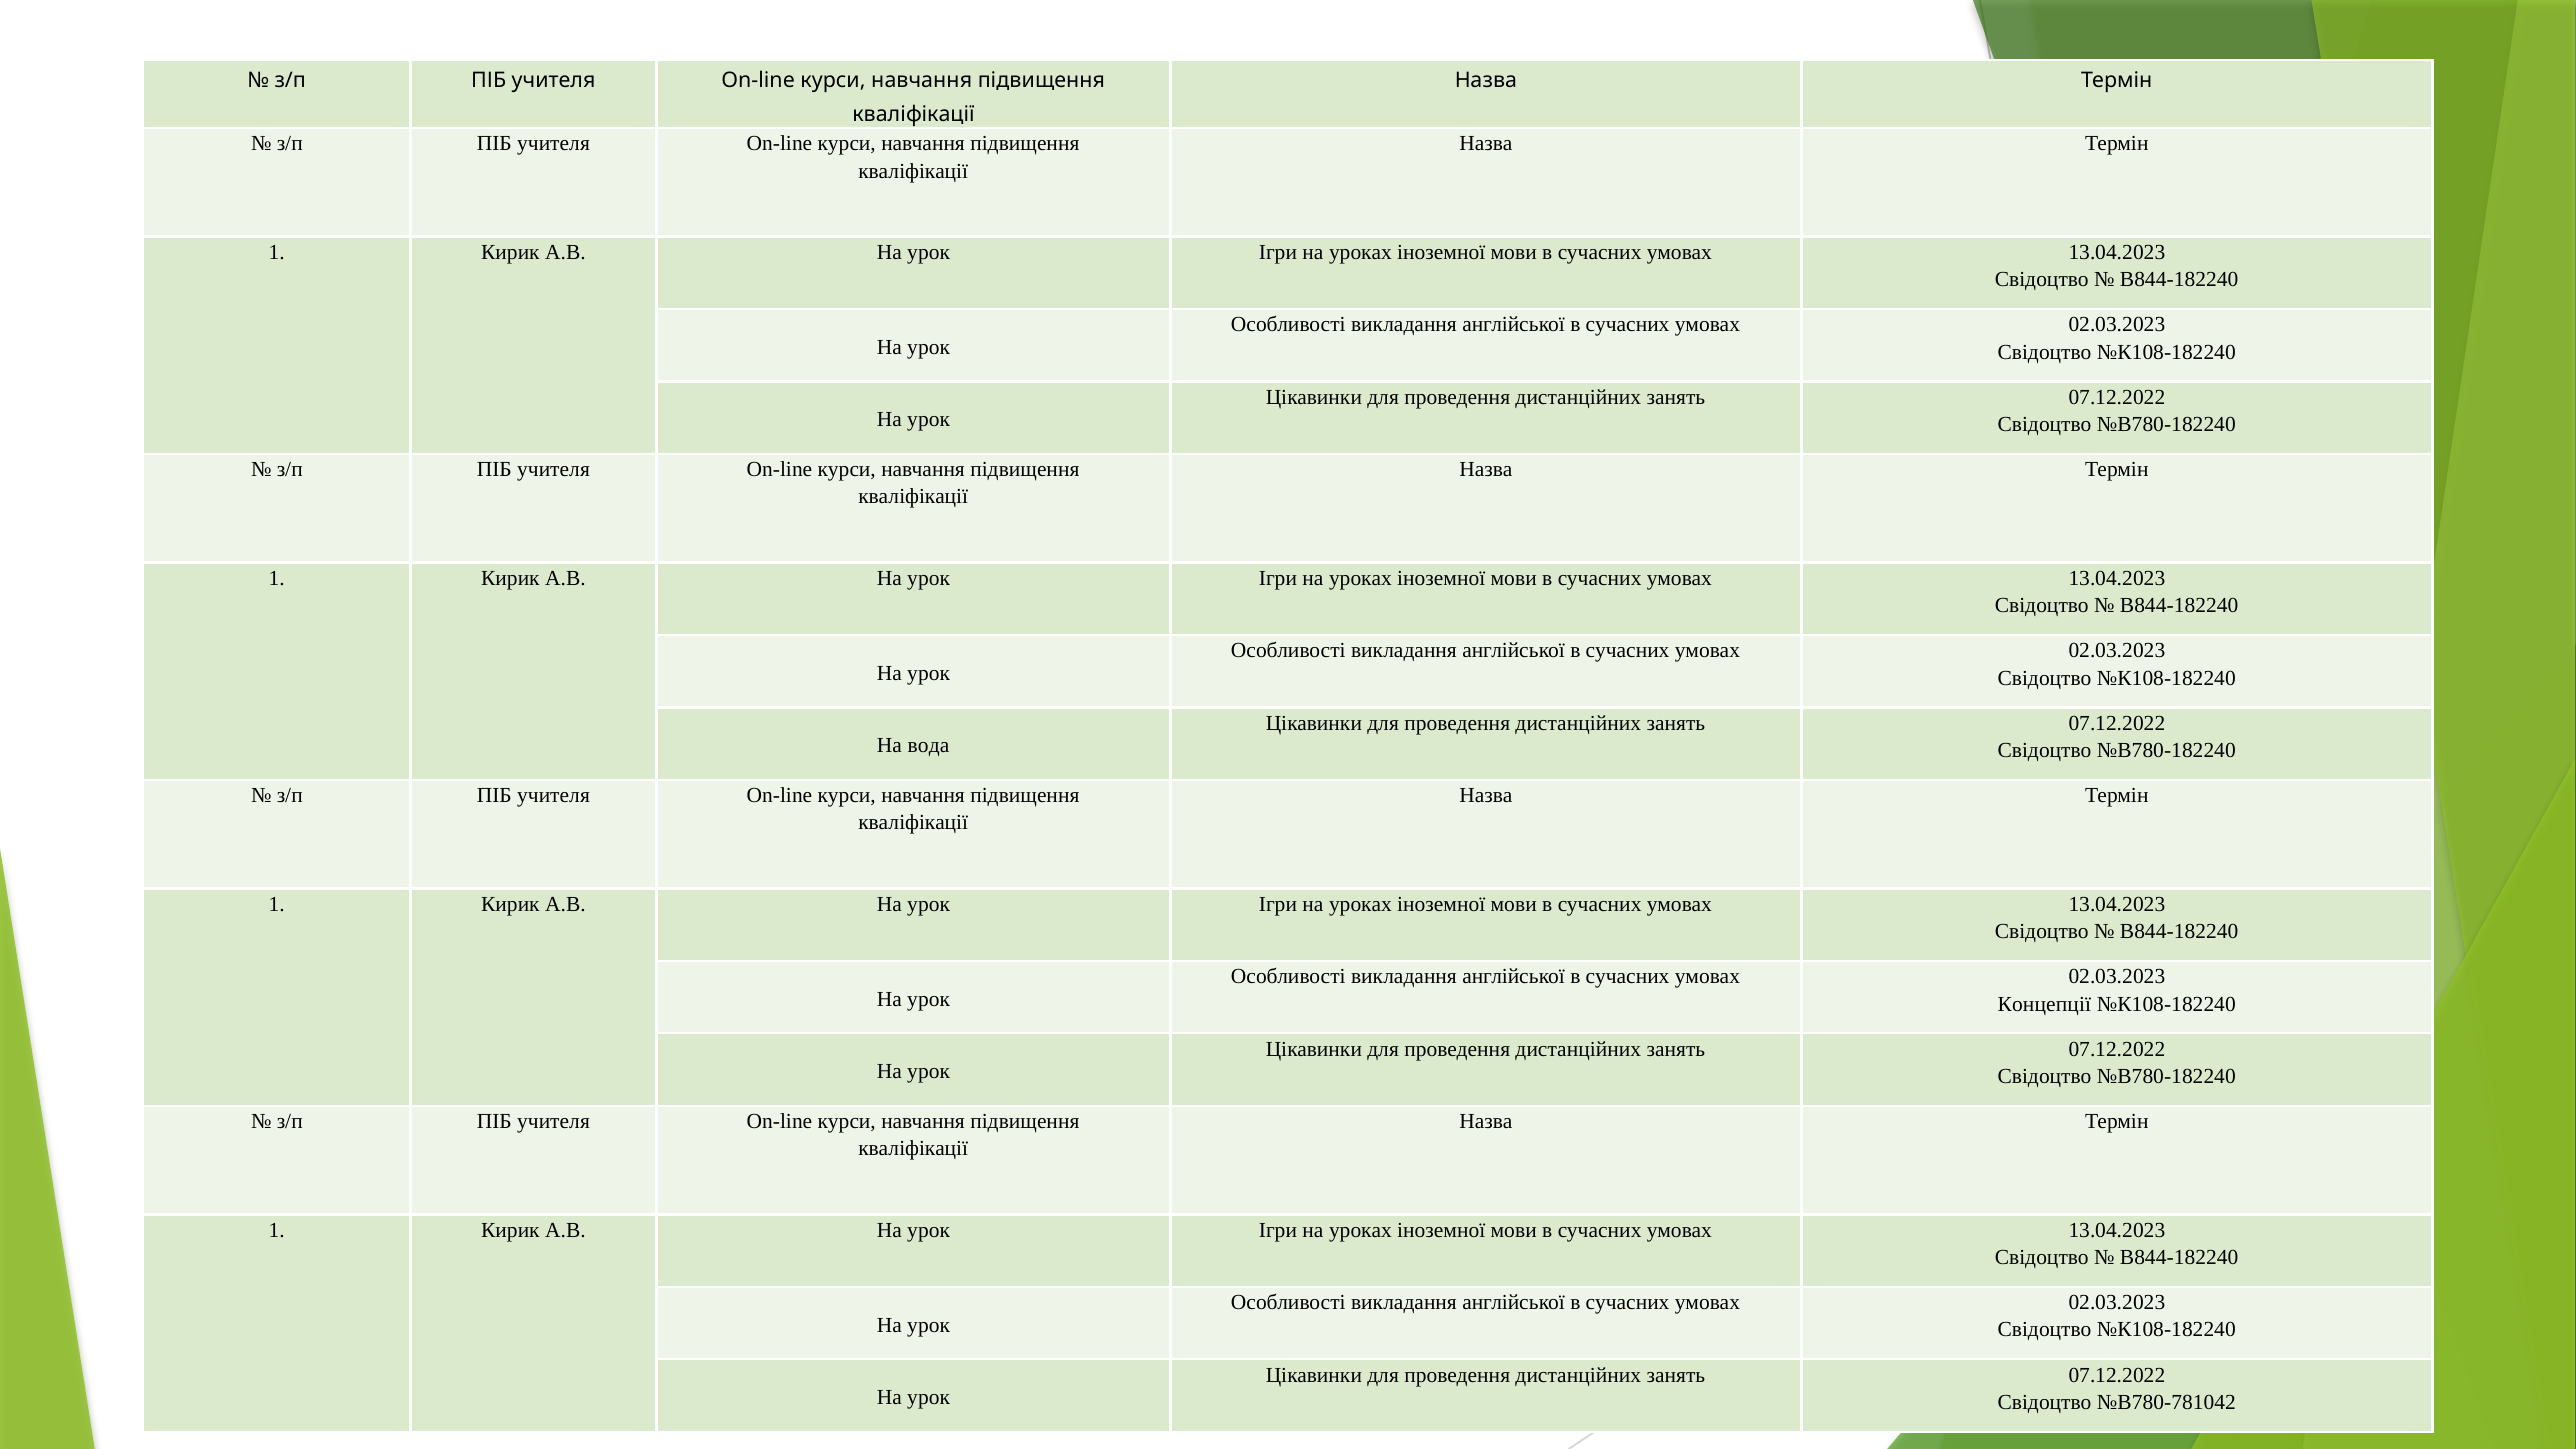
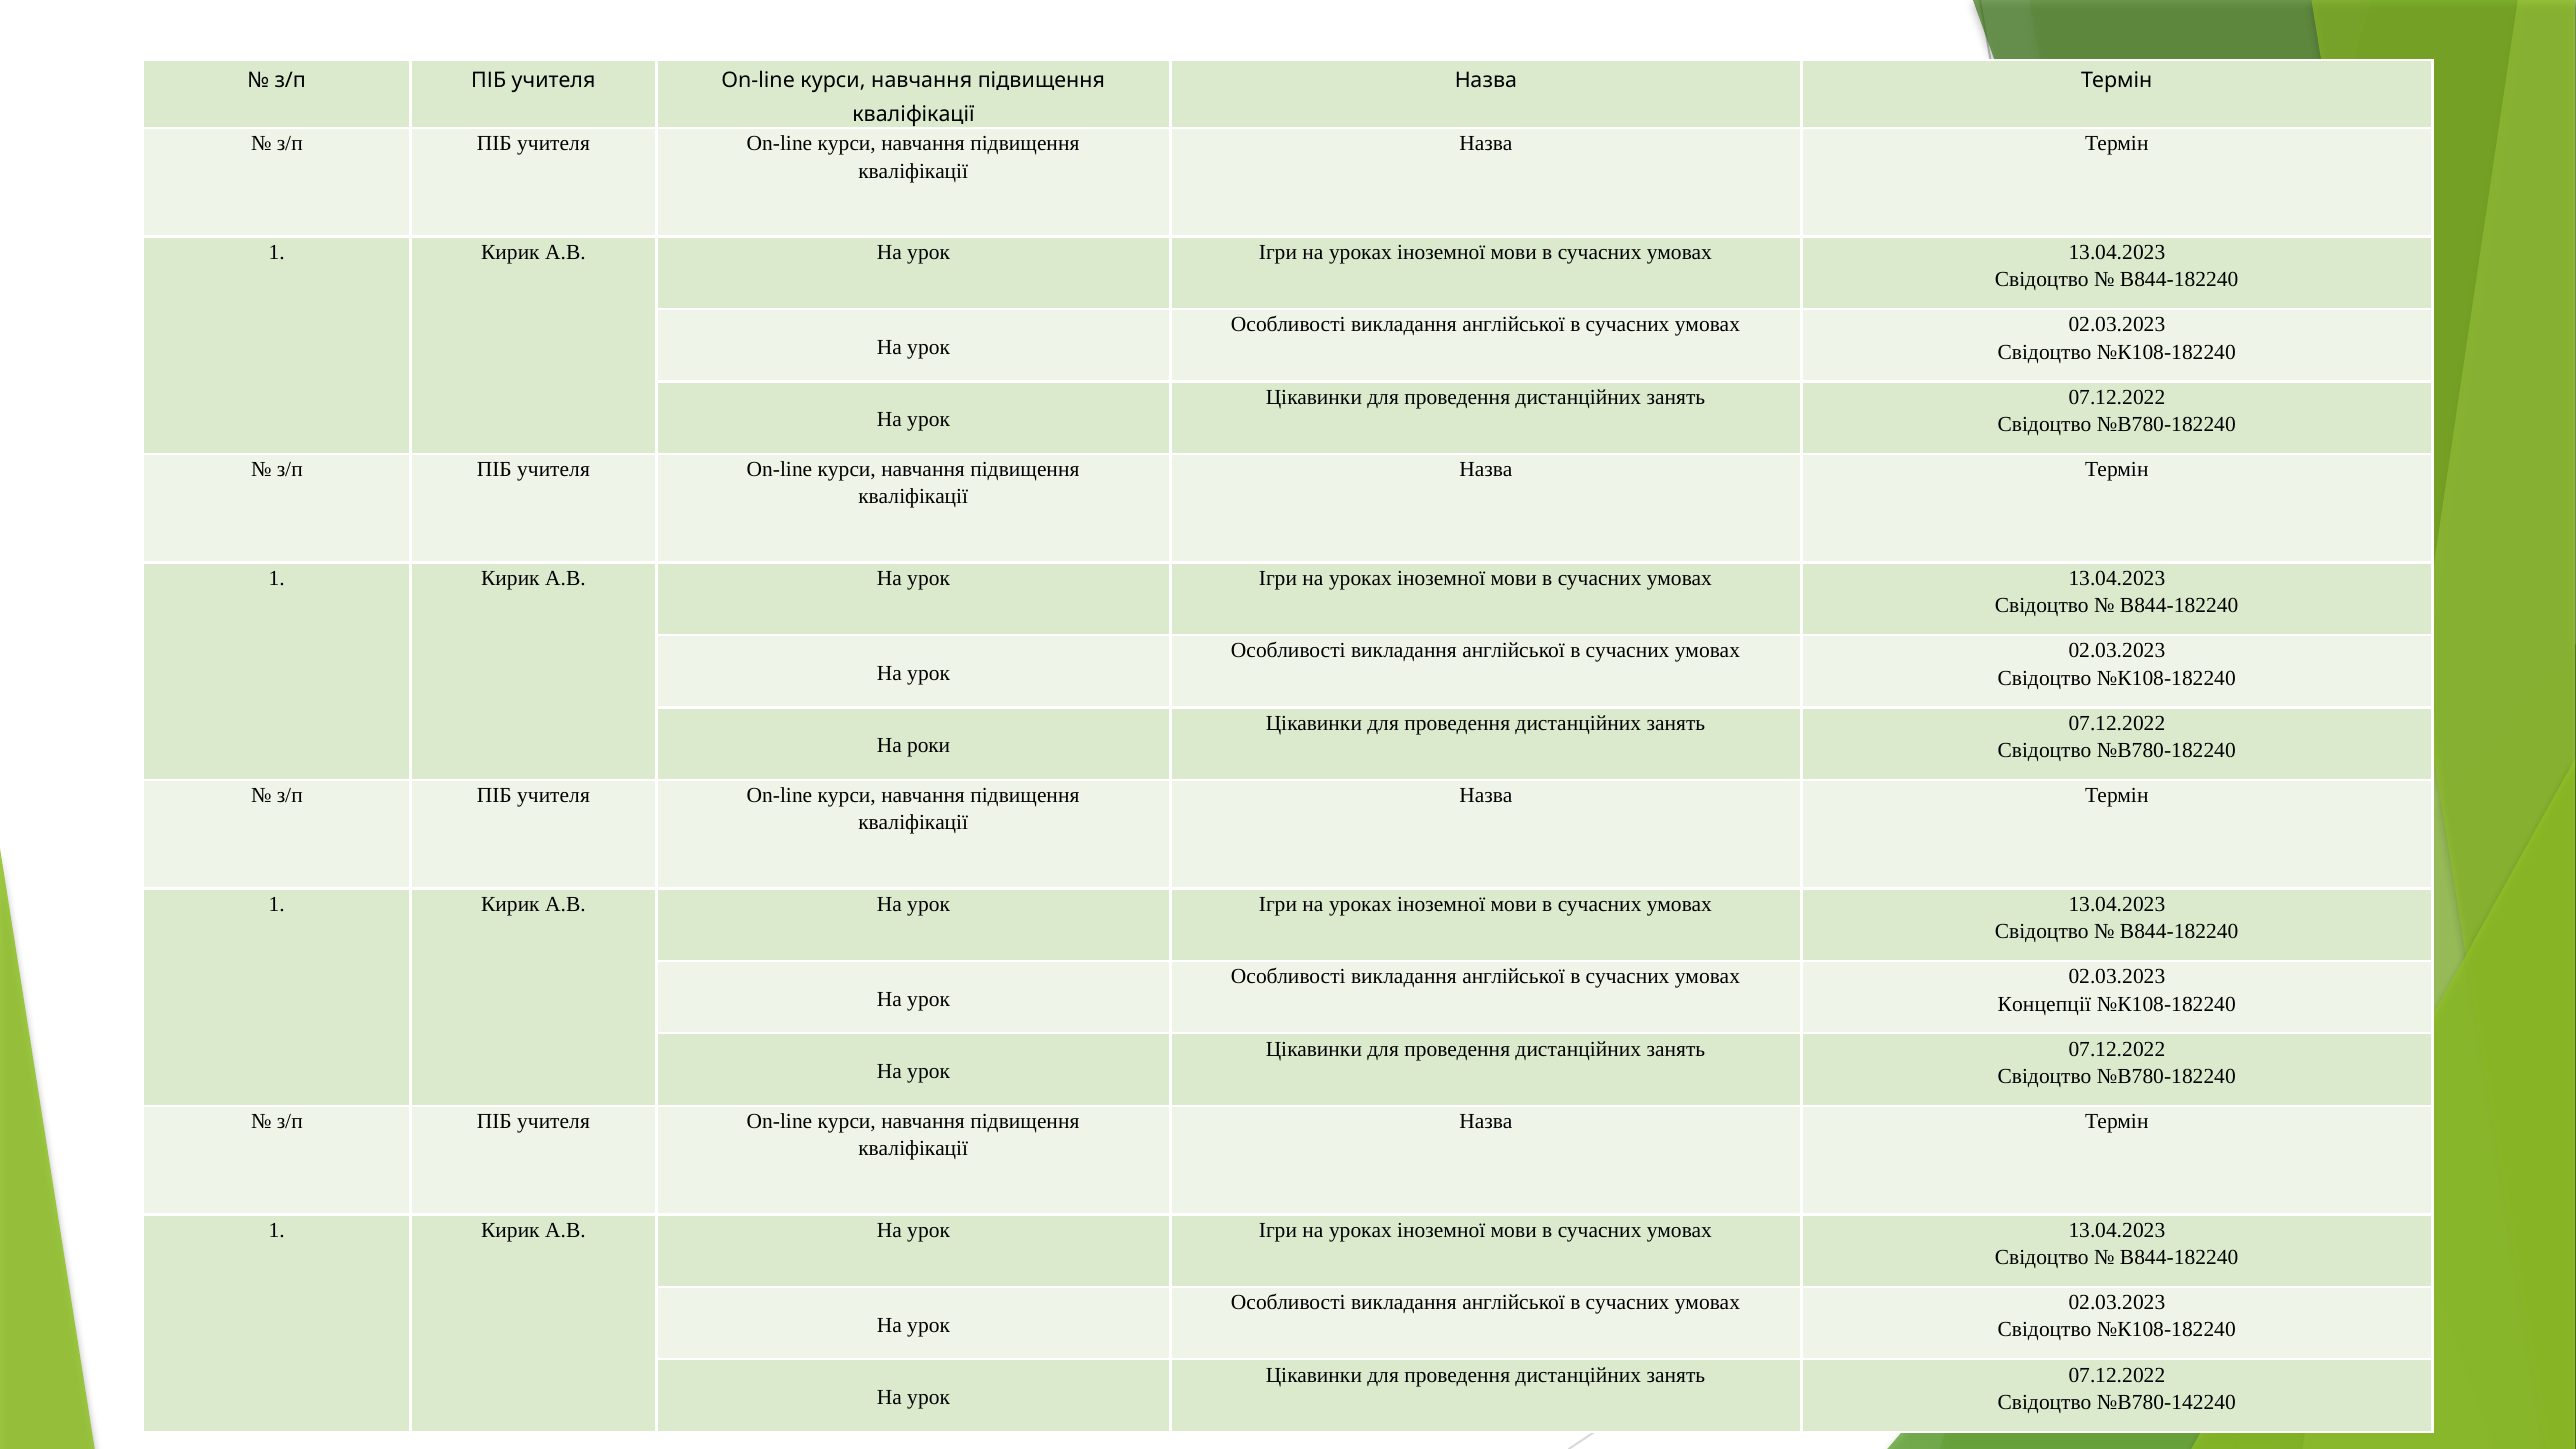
вода: вода -> роки (929, 746)
№В780-781042: №В780-781042 -> №В780-142240 (2166, 1402)
